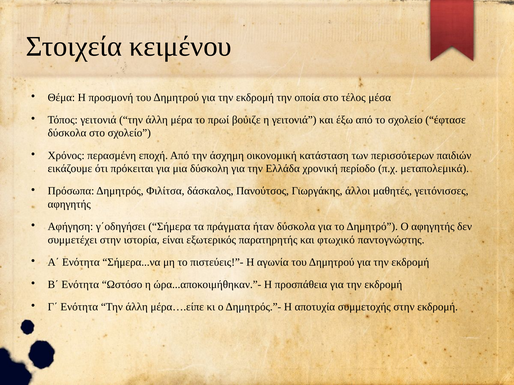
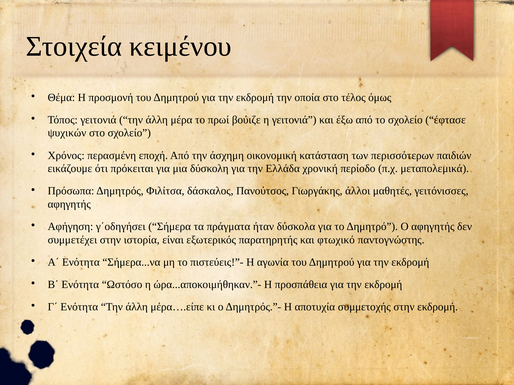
μέσα: μέσα -> όμως (380, 98)
δύσκολα: δύσκολα -> ψυχικών (67, 133)
